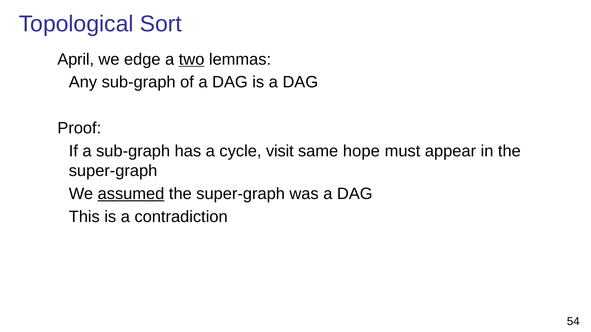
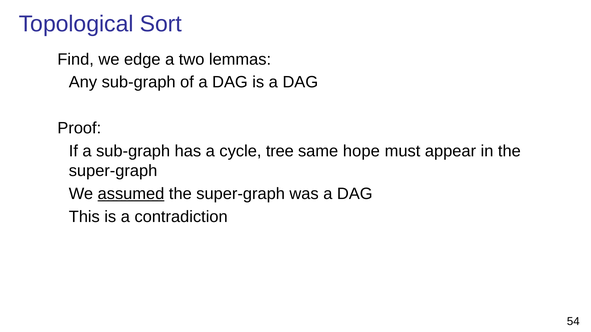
April: April -> Find (76, 59)
two underline: present -> none (192, 59)
visit: visit -> tree (280, 151)
